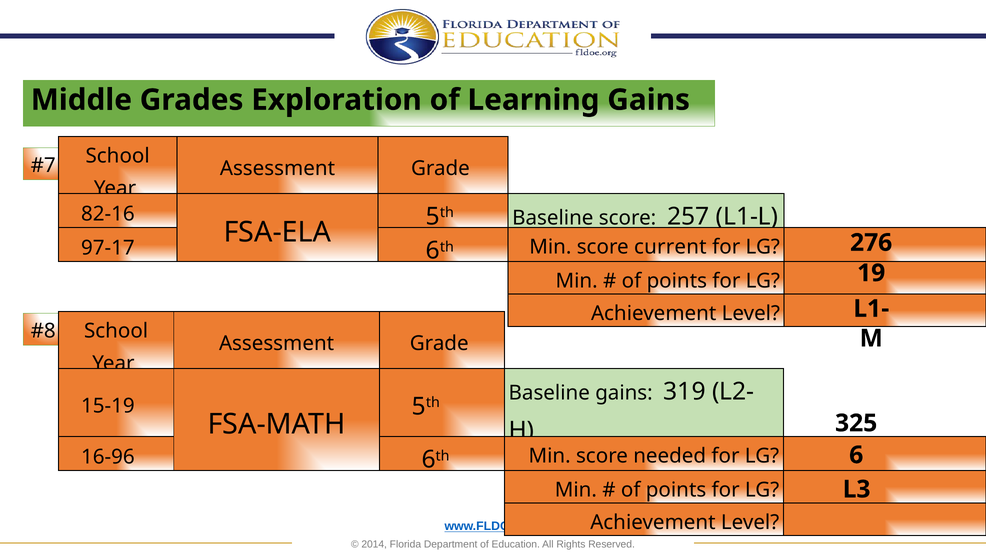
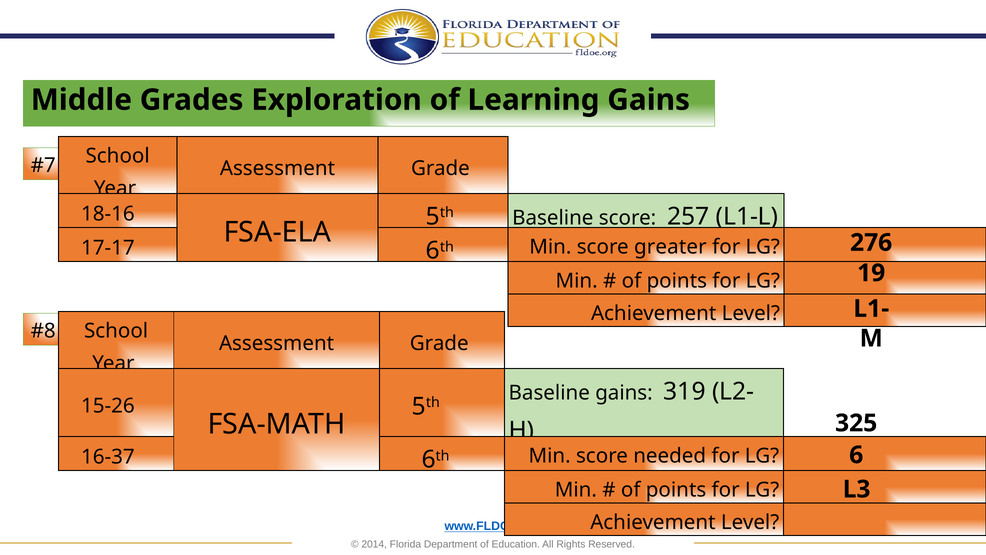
82-16: 82-16 -> 18-16 (108, 214)
97-17: 97-17 -> 17-17 (108, 248)
current: current -> greater (670, 247)
15-19: 15-19 -> 15-26 (108, 406)
16-96: 16-96 -> 16-37 (108, 457)
